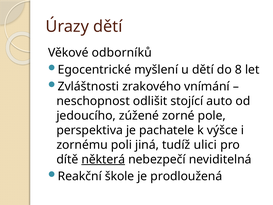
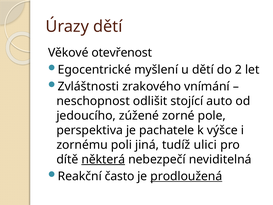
odborníků: odborníků -> otevřenost (122, 53)
8: 8 -> 2 (238, 70)
škole: škole -> často (120, 176)
prodloužená underline: none -> present (186, 176)
